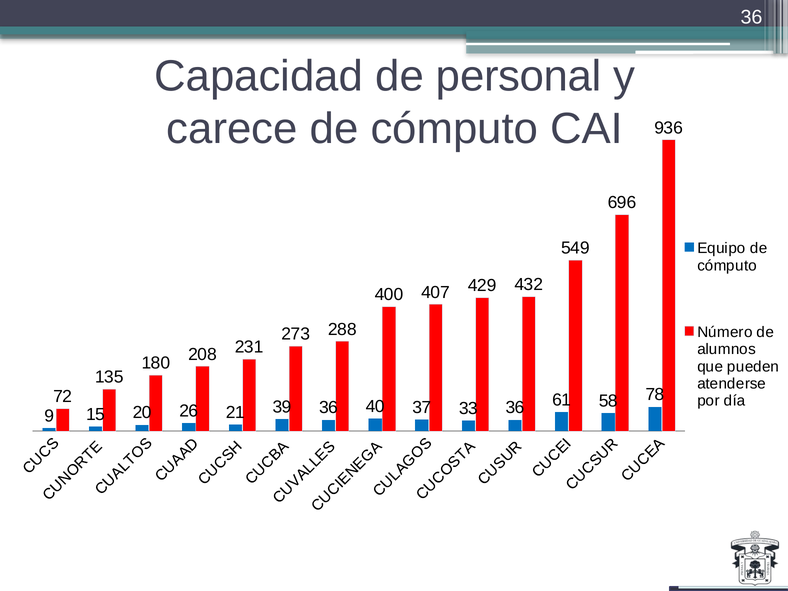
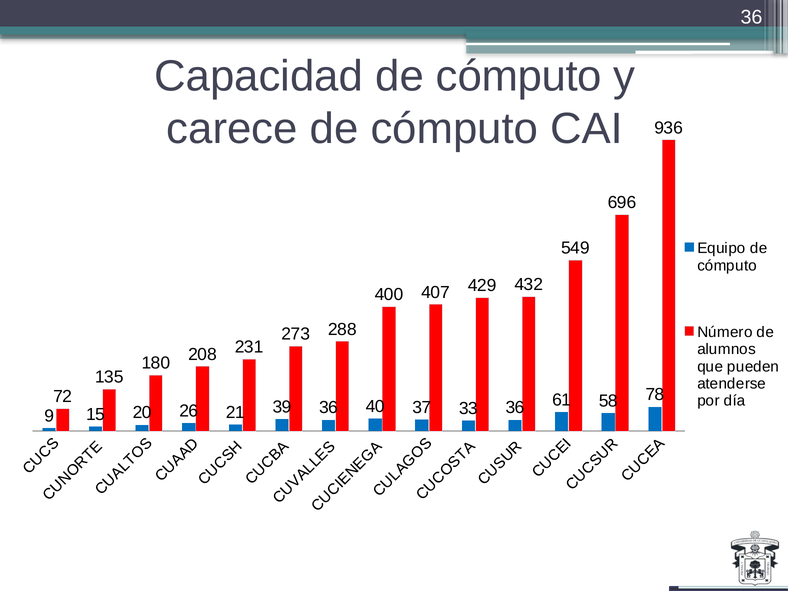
Capacidad de personal: personal -> cómputo (519, 76)
